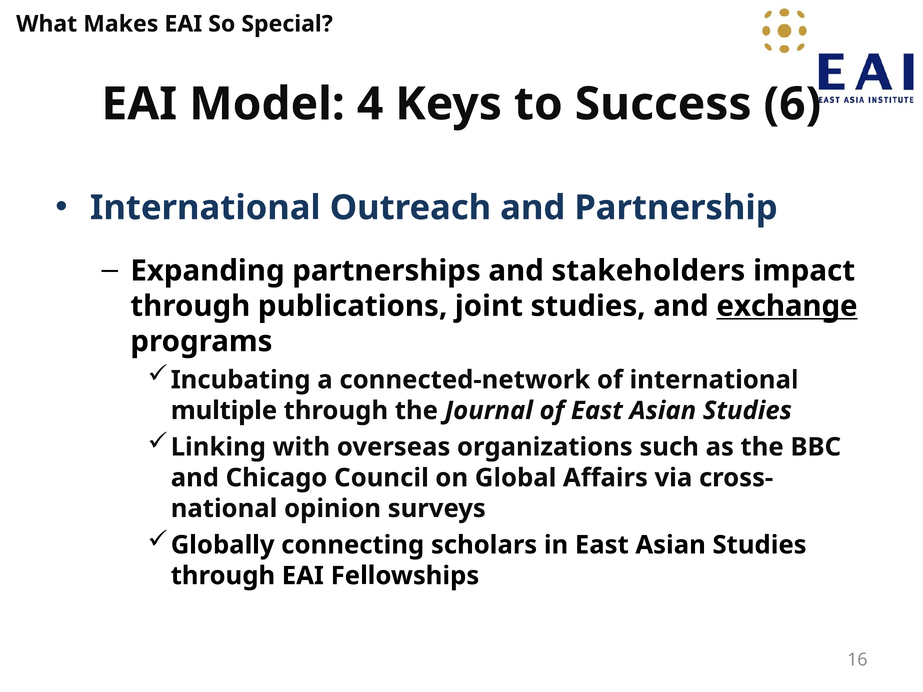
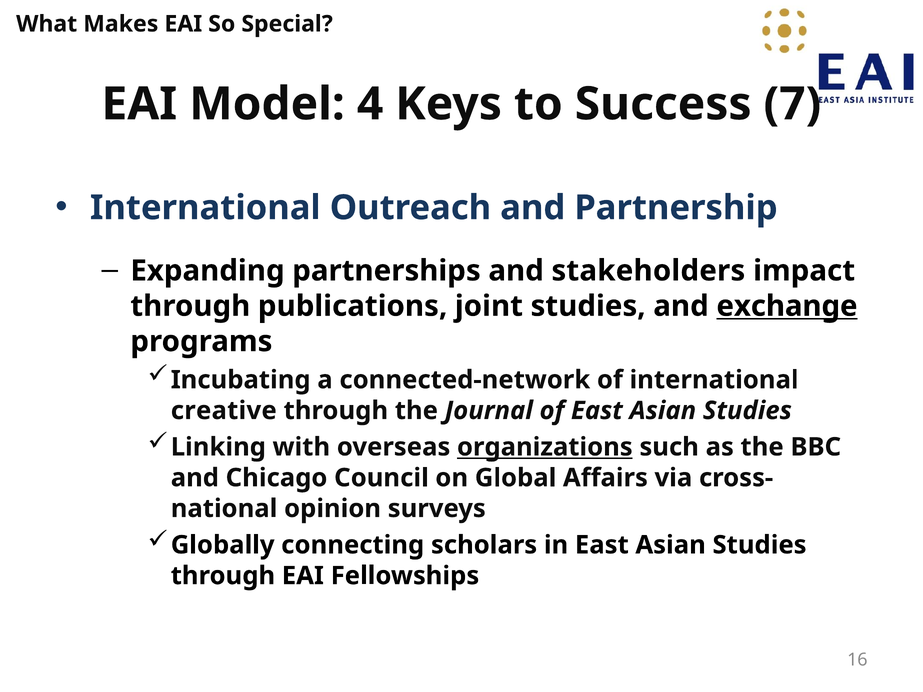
6: 6 -> 7 (792, 104)
multiple: multiple -> creative (224, 411)
organizations underline: none -> present (545, 447)
